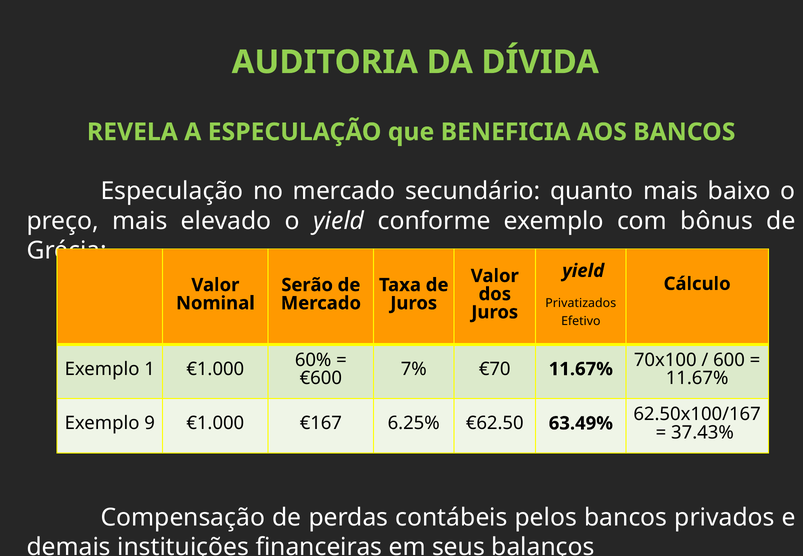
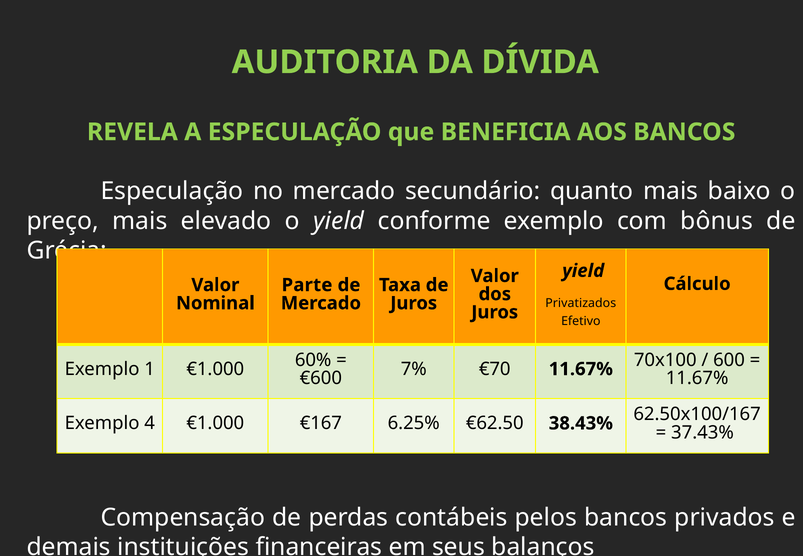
Serão: Serão -> Parte (307, 285)
9: 9 -> 4 (150, 423)
63.49%: 63.49% -> 38.43% (581, 423)
